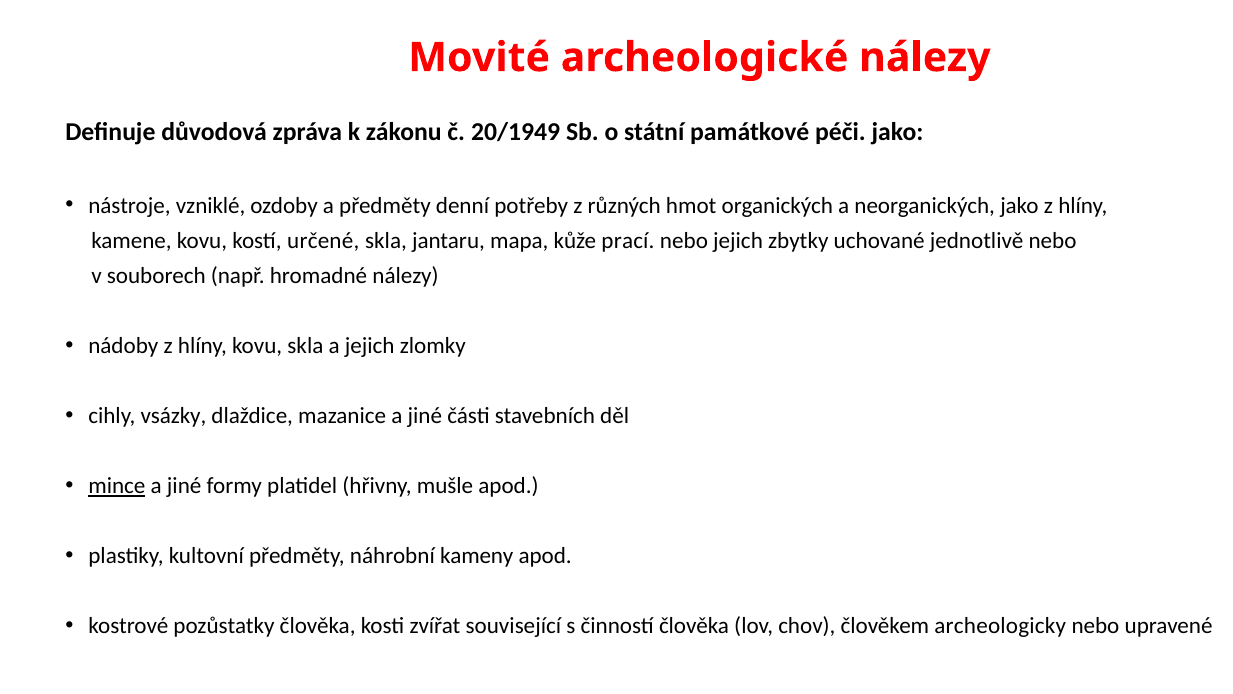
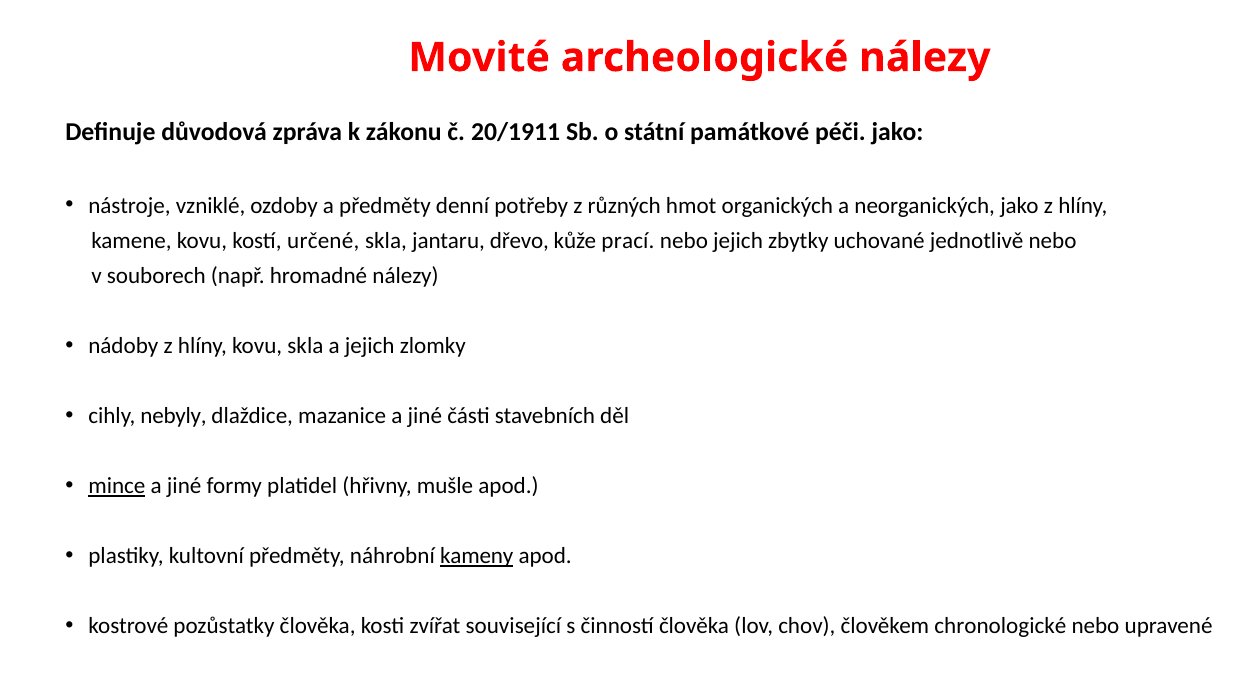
20/1949: 20/1949 -> 20/1911 (516, 132)
mapa: mapa -> dřevo (519, 240)
vsázky: vsázky -> nebyly (174, 416)
kameny underline: none -> present (477, 556)
archeologicky: archeologicky -> chronologické (1000, 626)
